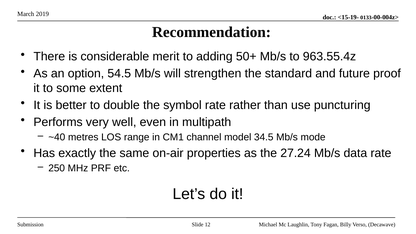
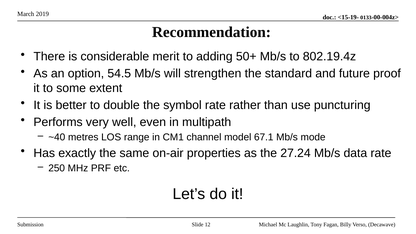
963.55.4z: 963.55.4z -> 802.19.4z (329, 57)
34.5: 34.5 -> 67.1 (264, 137)
